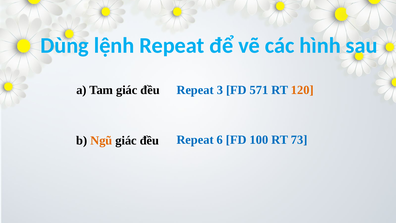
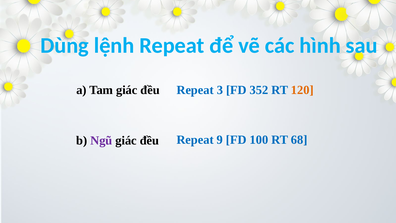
571: 571 -> 352 (259, 90)
6: 6 -> 9 (220, 140)
73: 73 -> 68 (299, 140)
Ngũ colour: orange -> purple (101, 140)
